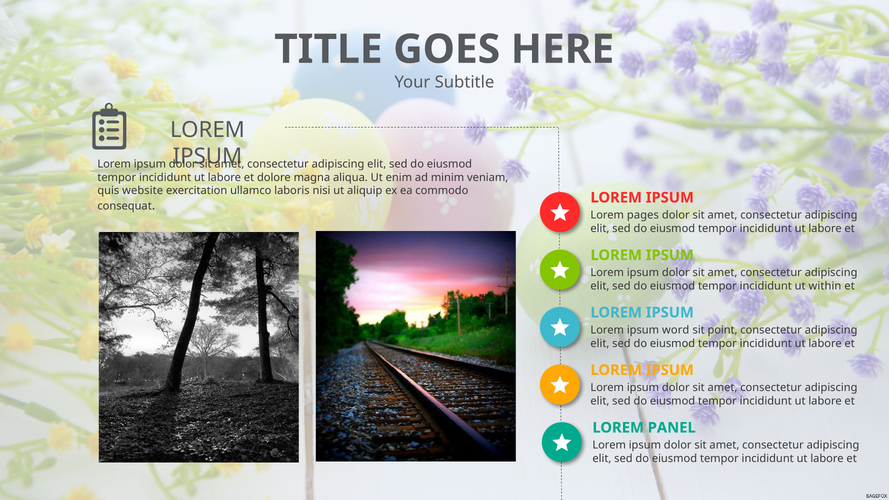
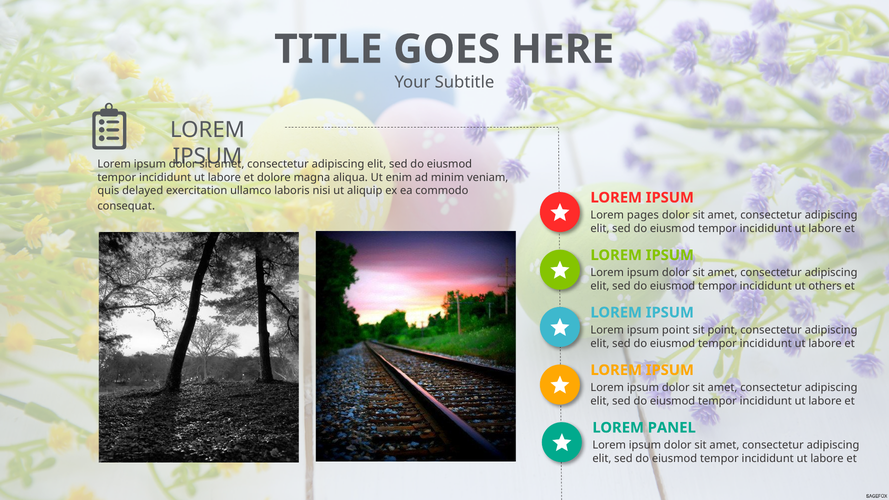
website: website -> delayed (143, 191)
within: within -> others (825, 286)
ipsum word: word -> point (676, 330)
